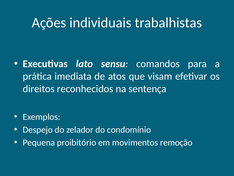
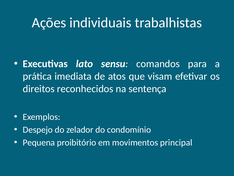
remoção: remoção -> principal (176, 142)
